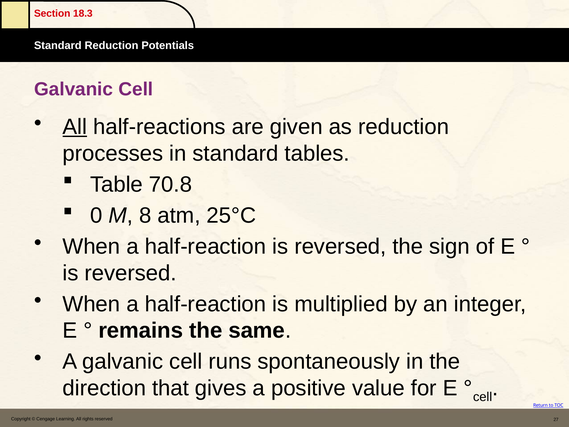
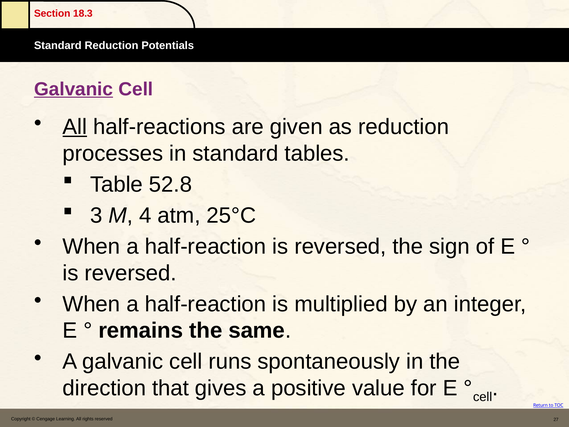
Galvanic underline: none -> present (74, 89)
70.8: 70.8 -> 52.8 (171, 184)
0: 0 -> 3 (96, 215)
8: 8 -> 4 (145, 215)
